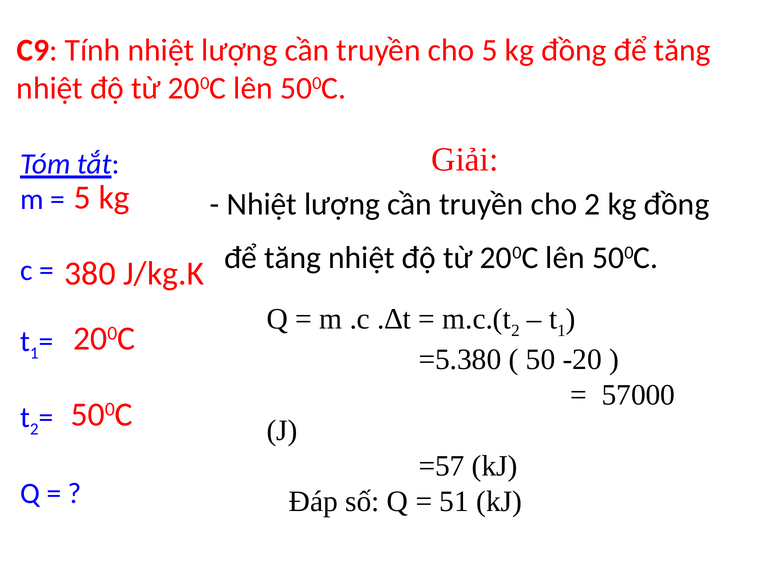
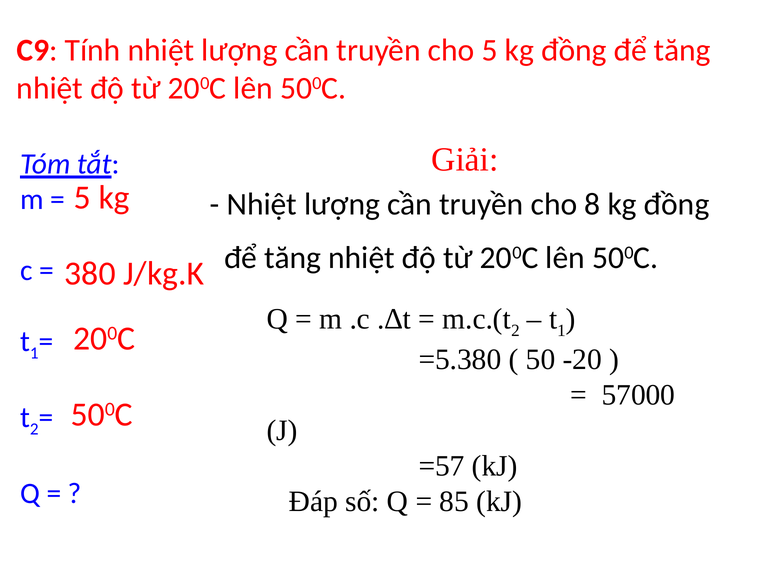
cho 2: 2 -> 8 (592, 204)
51: 51 -> 85 (454, 501)
